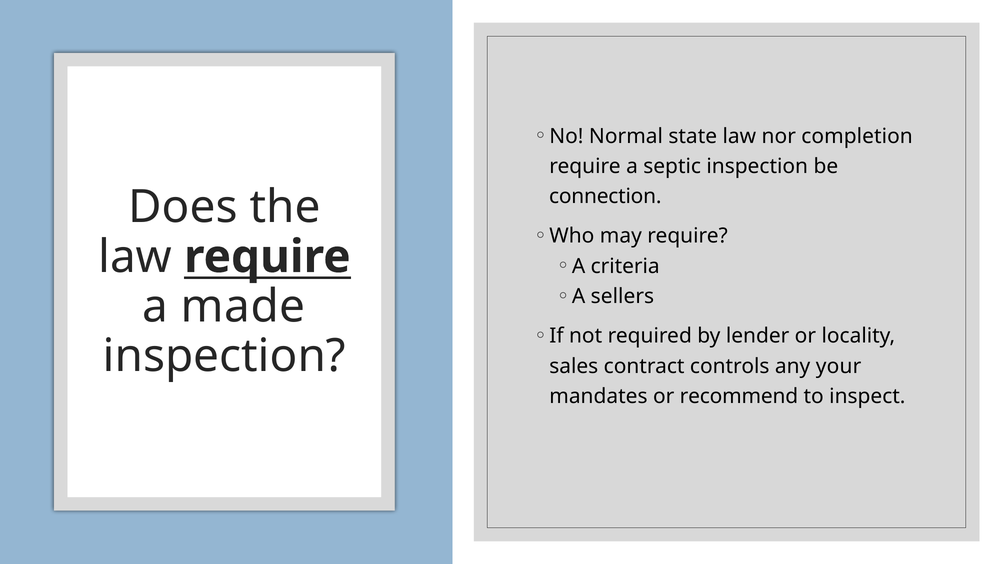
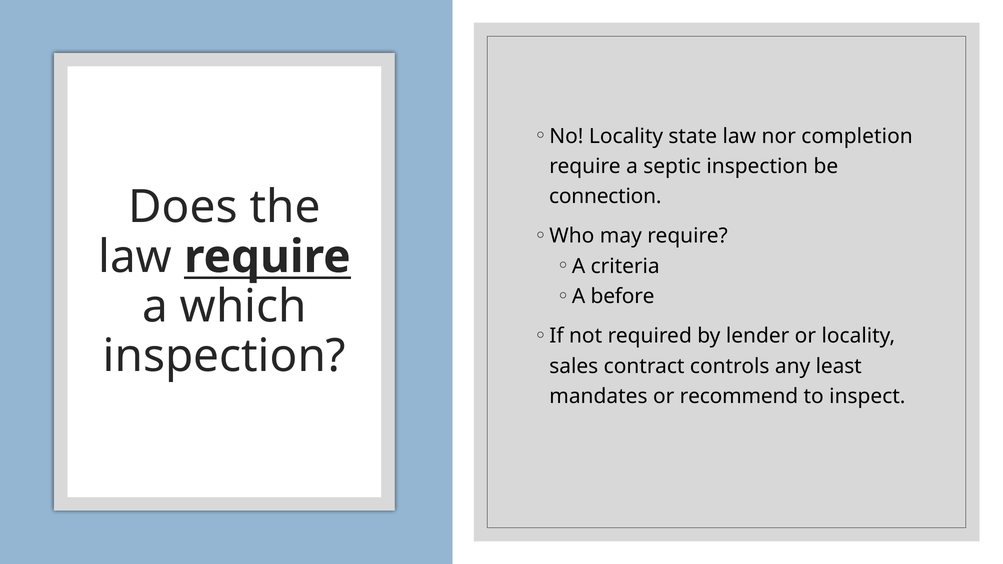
No Normal: Normal -> Locality (626, 136)
sellers: sellers -> before (623, 297)
made: made -> which (243, 307)
your: your -> least (839, 366)
